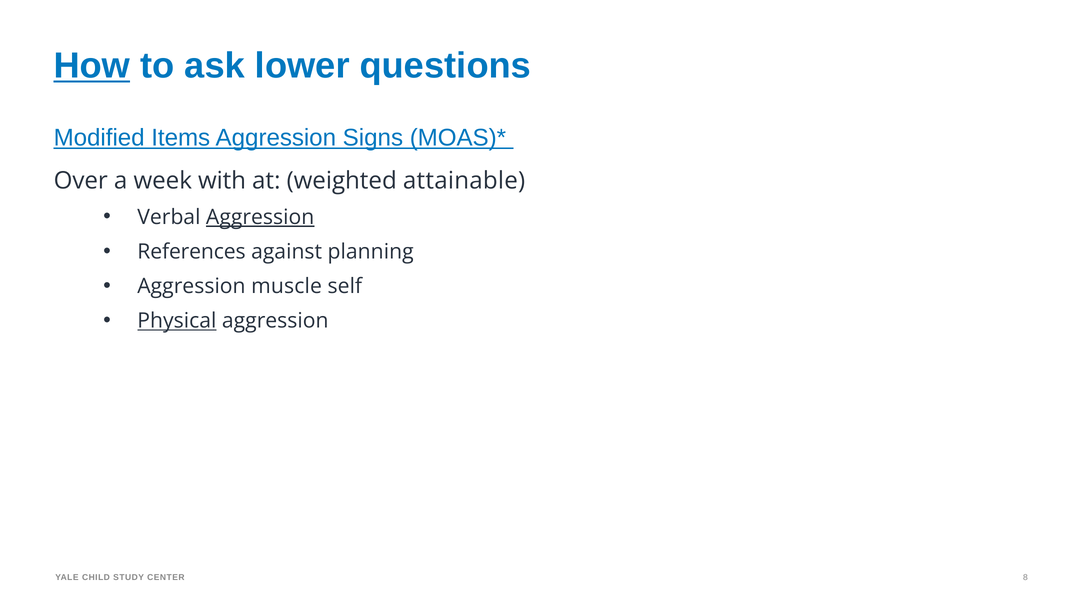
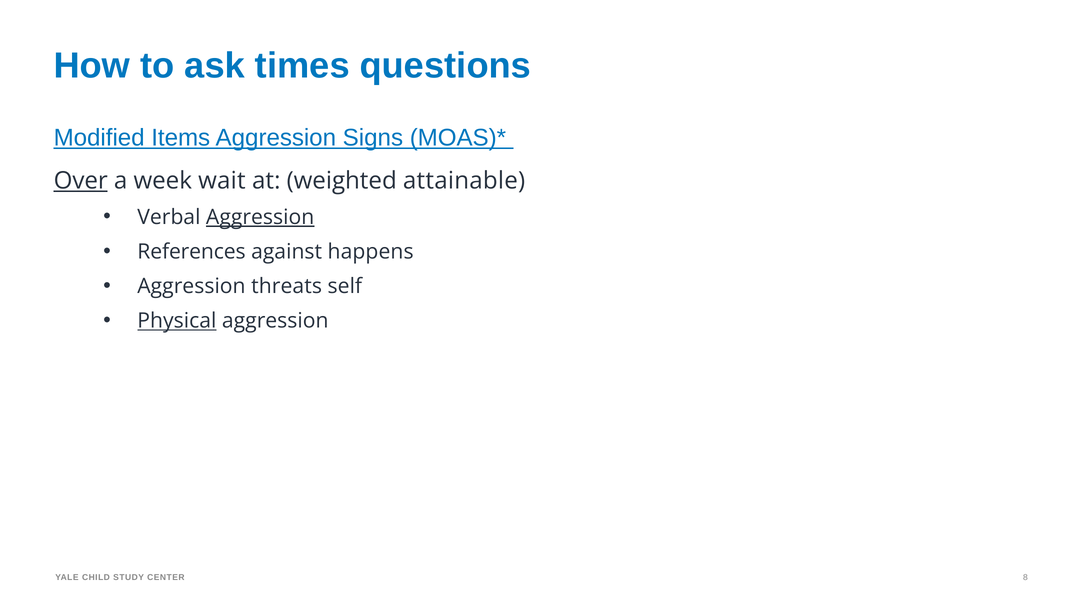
How underline: present -> none (92, 66)
lower: lower -> times (302, 66)
Over underline: none -> present (81, 181)
with: with -> wait (222, 181)
planning: planning -> happens (371, 252)
muscle: muscle -> threats (287, 286)
